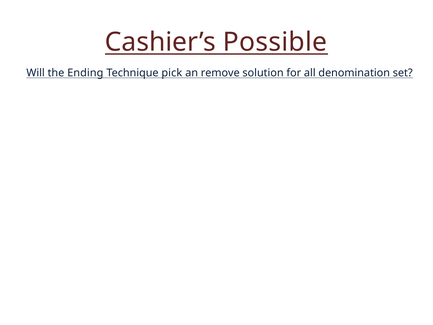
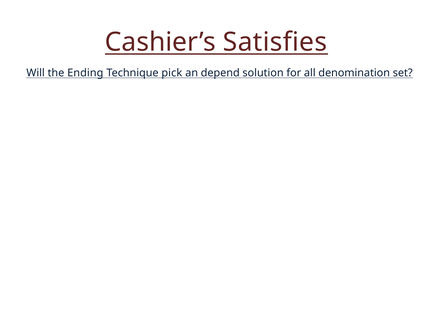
Possible: Possible -> Satisfies (275, 42)
remove: remove -> depend (220, 73)
